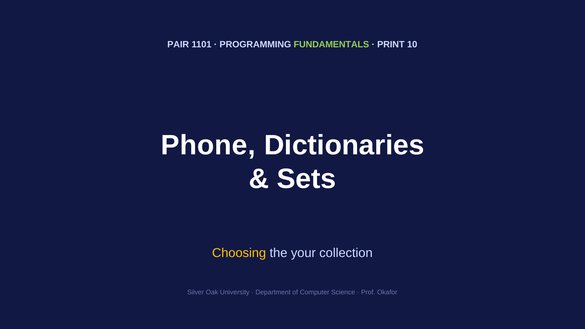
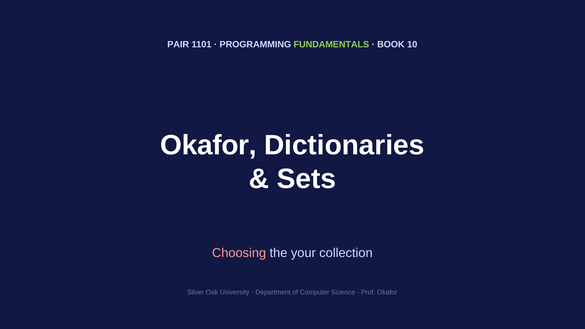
PRINT: PRINT -> BOOK (391, 44)
Phone: Phone -> Okafor (208, 145)
Choosing colour: yellow -> pink (239, 253)
